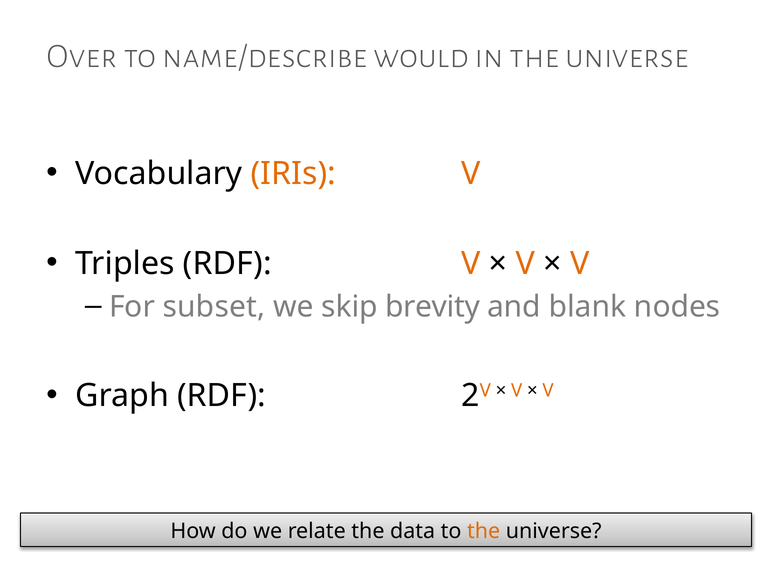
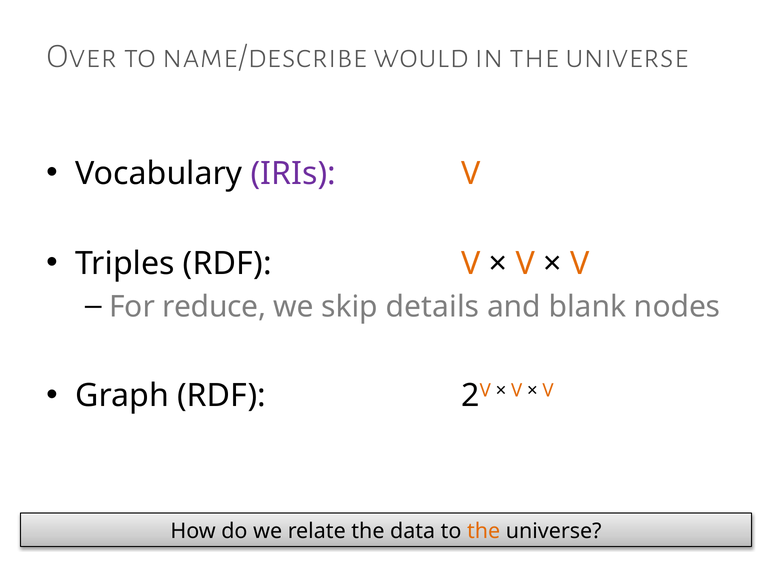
IRIs colour: orange -> purple (293, 173)
subset: subset -> reduce (214, 307)
brevity: brevity -> details (432, 307)
